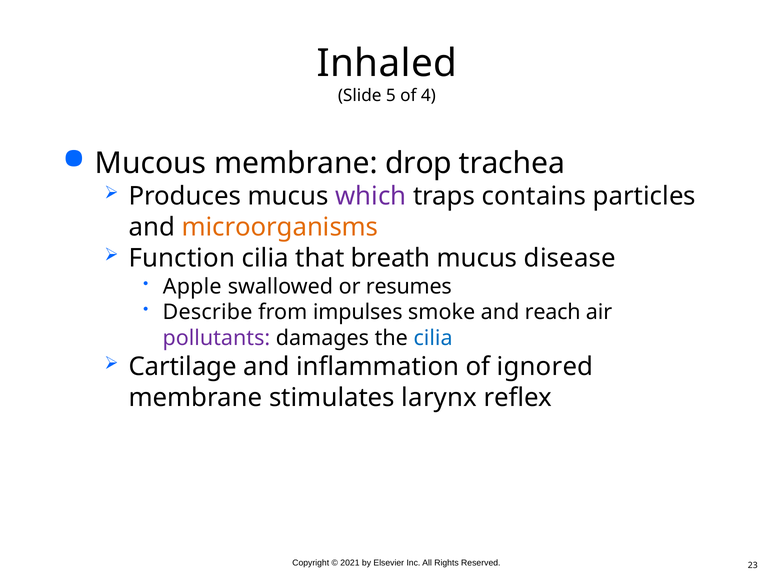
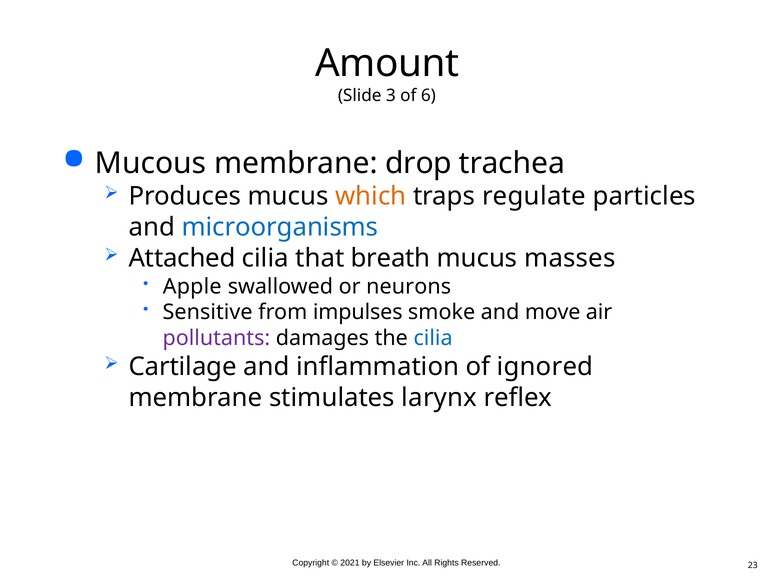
Inhaled: Inhaled -> Amount (387, 63)
5: 5 -> 3 (391, 95)
4: 4 -> 6 (428, 95)
which colour: purple -> orange (371, 196)
contains: contains -> regulate (534, 196)
microorganisms colour: orange -> blue (280, 227)
Function: Function -> Attached (182, 258)
disease: disease -> masses (570, 258)
resumes: resumes -> neurons (409, 286)
Describe: Describe -> Sensitive (208, 312)
reach: reach -> move (553, 312)
